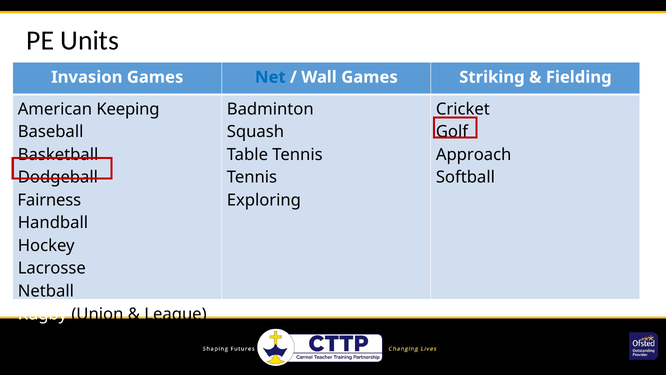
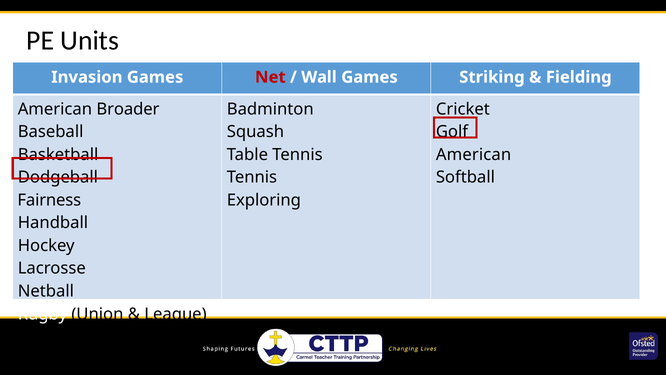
Net colour: blue -> red (270, 77)
Keeping: Keeping -> Broader (128, 109)
Approach: Approach -> American (474, 155)
